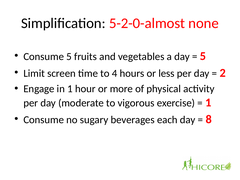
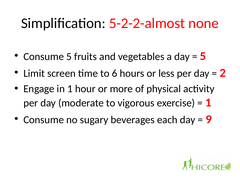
5-2-0-almost: 5-2-0-almost -> 5-2-2-almost (147, 23)
4: 4 -> 6 (115, 73)
8: 8 -> 9 (209, 119)
